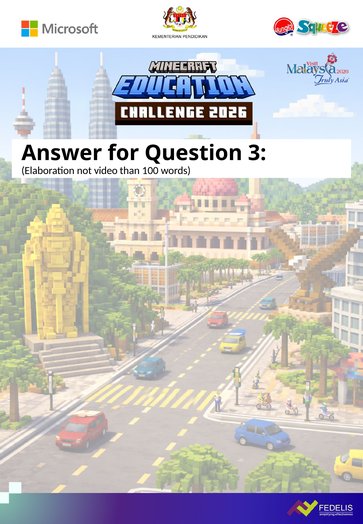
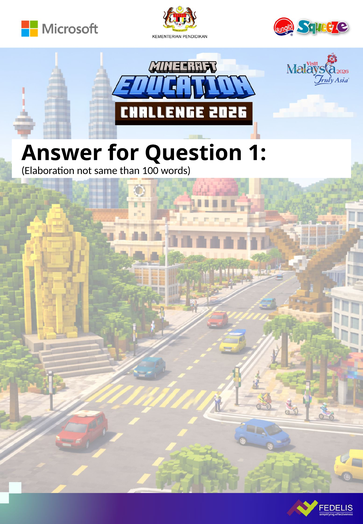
3: 3 -> 1 (257, 153)
video: video -> same (106, 171)
